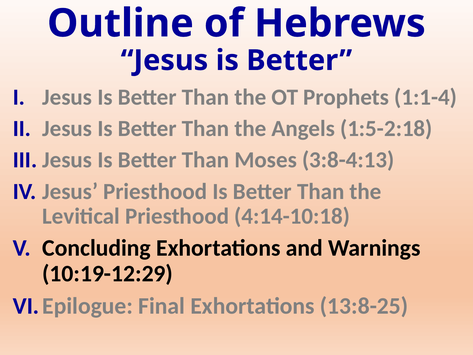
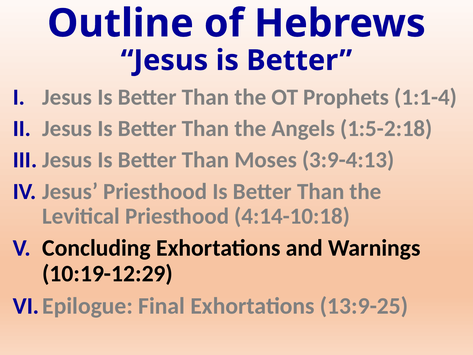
3:8-4:13: 3:8-4:13 -> 3:9-4:13 (348, 160)
13:8-25: 13:8-25 -> 13:9-25 (364, 306)
